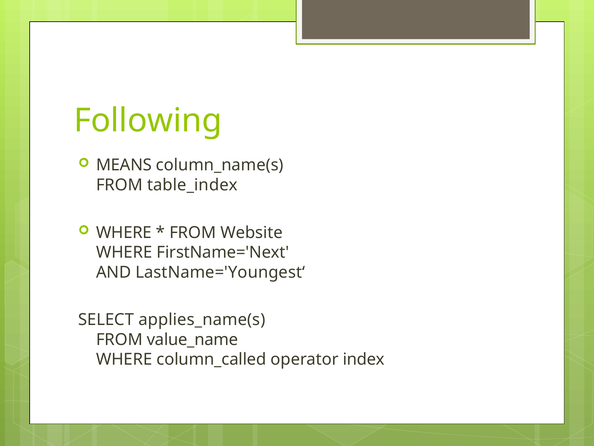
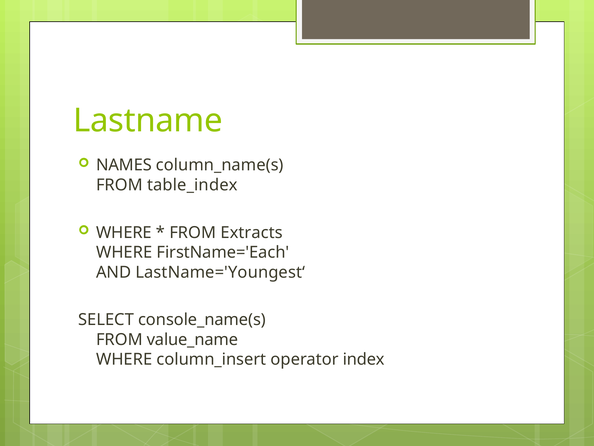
Following: Following -> Lastname (148, 121)
MEANS: MEANS -> NAMES (124, 165)
Website: Website -> Extracts (252, 232)
FirstName='Next: FirstName='Next -> FirstName='Each (223, 252)
applies_name(s: applies_name(s -> console_name(s (202, 319)
column_called: column_called -> column_insert (211, 359)
